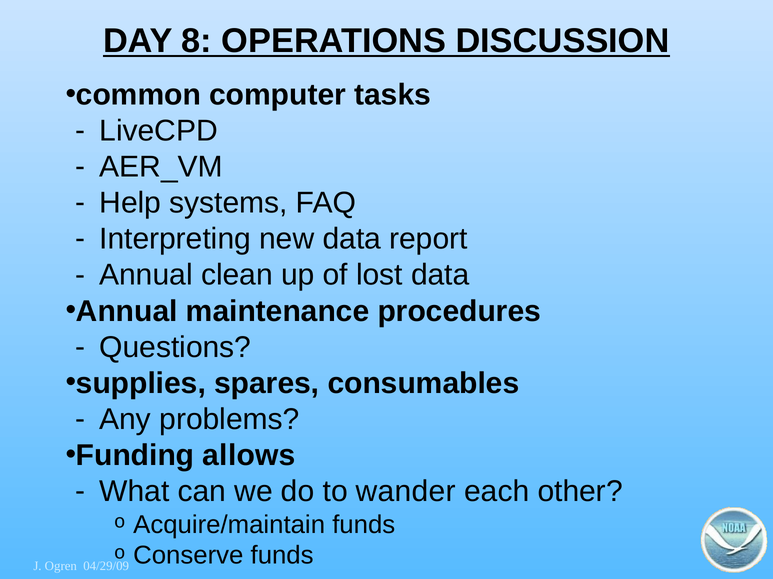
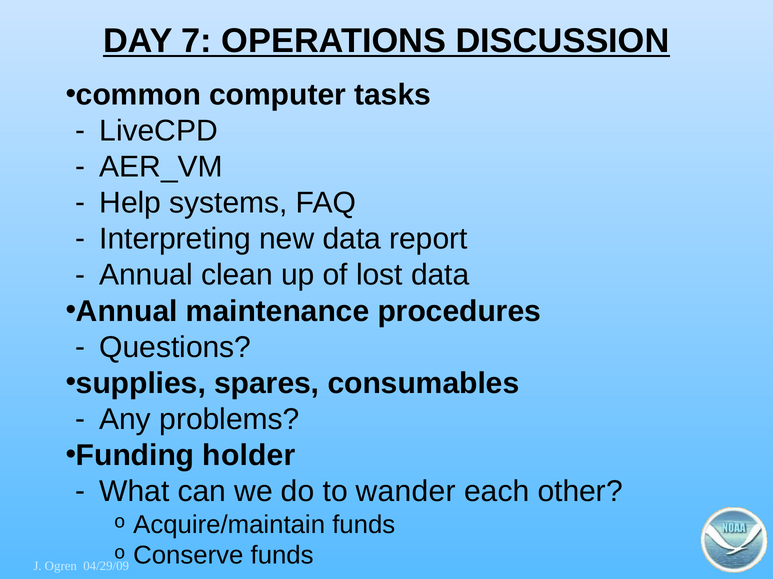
8: 8 -> 7 (197, 41)
allows: allows -> holder (249, 456)
